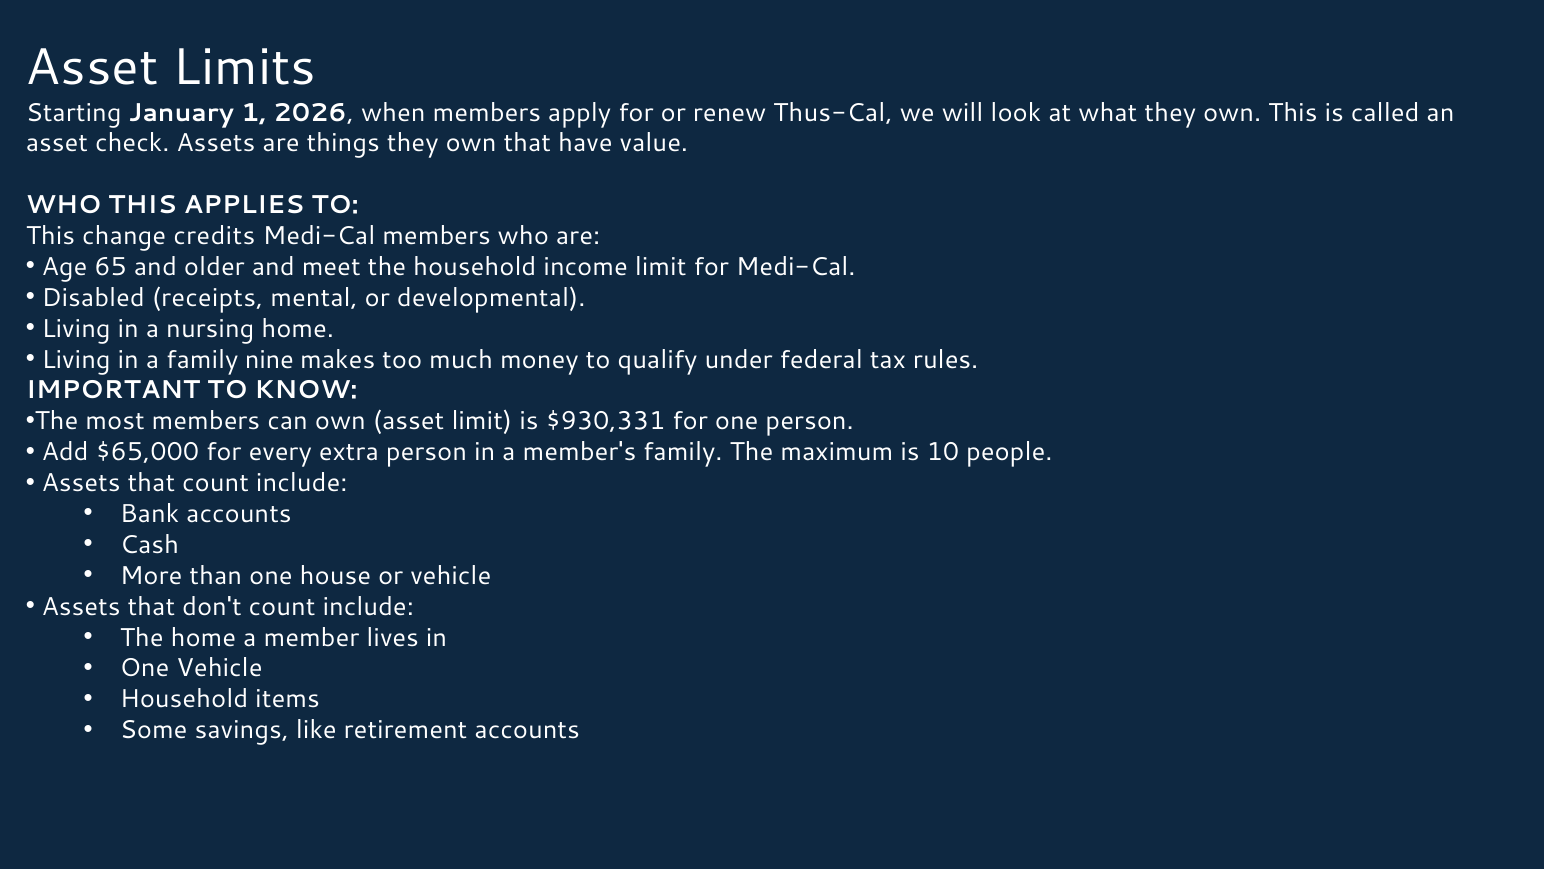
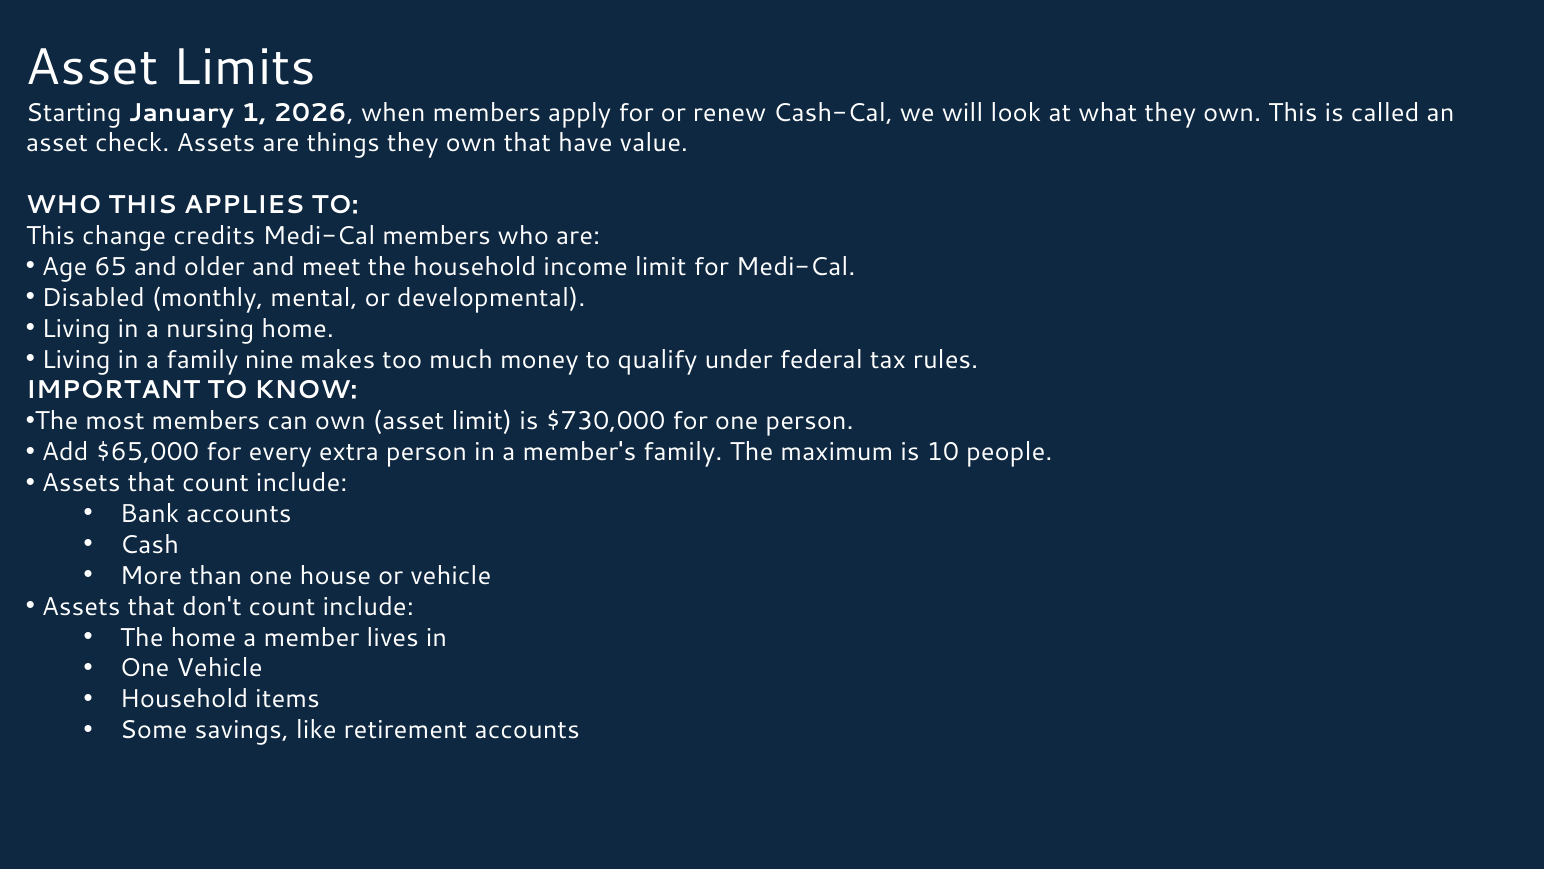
Thus-Cal: Thus-Cal -> Cash-Cal (833, 112)
receipts: receipts -> monthly (208, 298)
$930,331: $930,331 -> $730,000 (605, 421)
